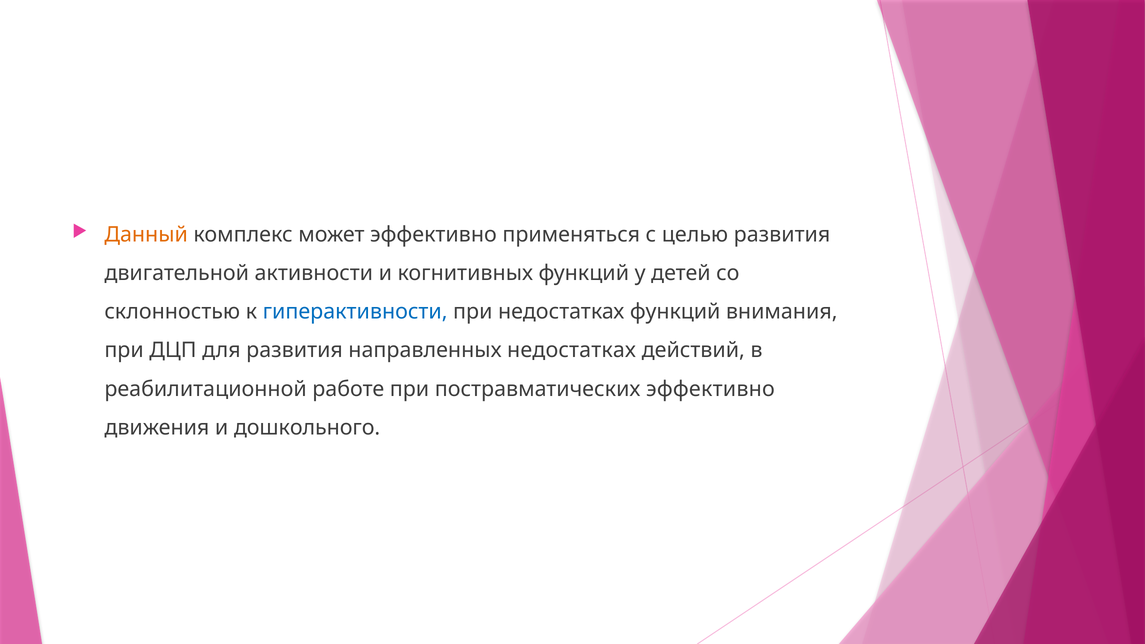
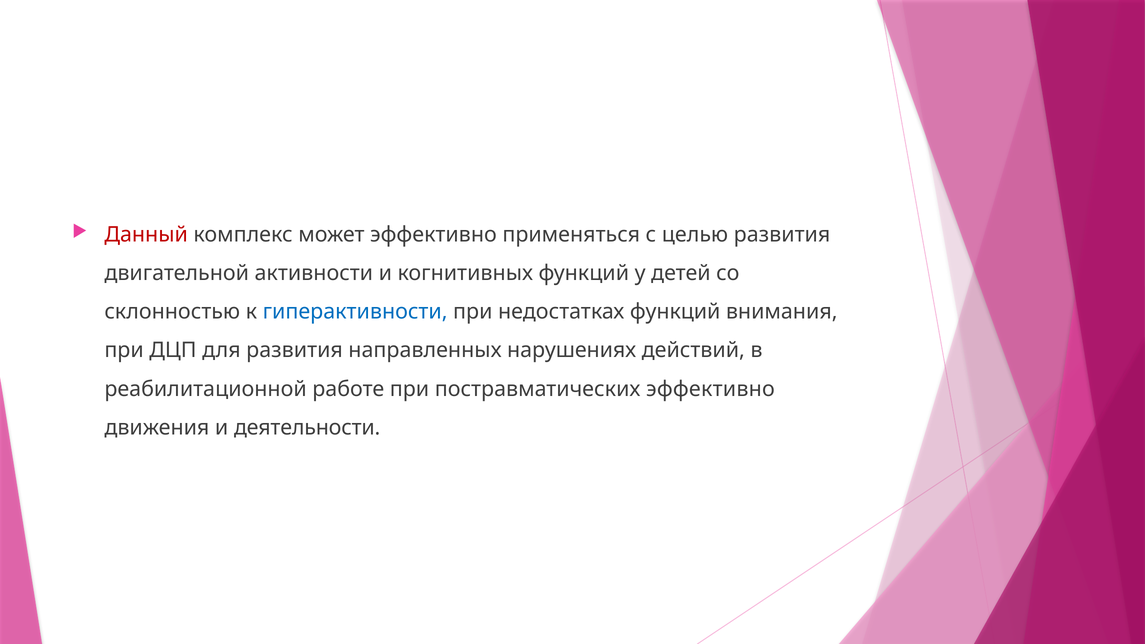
Данный colour: orange -> red (146, 234)
направленных недостатках: недостатках -> нарушениях (572, 350)
дошкольного: дошкольного -> деятельности (307, 428)
